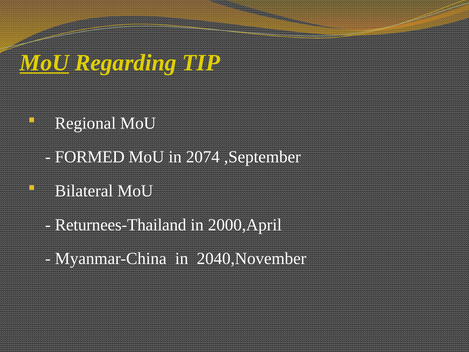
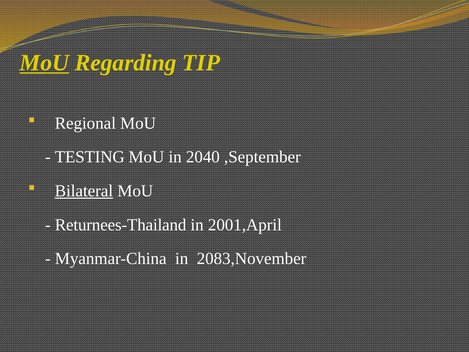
FORMED: FORMED -> TESTING (90, 157)
2074: 2074 -> 2040 (203, 157)
Bilateral underline: none -> present (84, 191)
2000,April: 2000,April -> 2001,April (245, 225)
2040,November: 2040,November -> 2083,November (252, 258)
